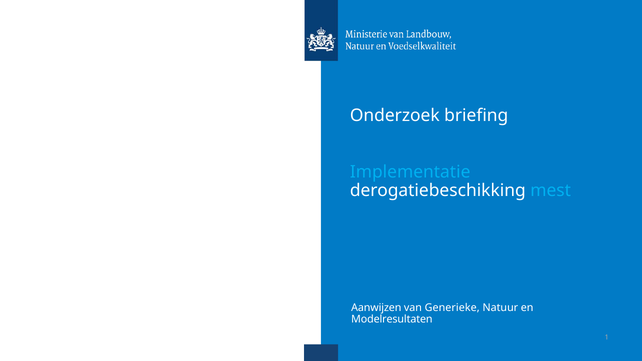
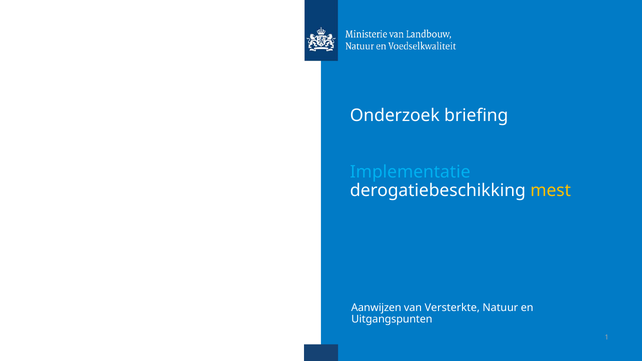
mest colour: light blue -> yellow (551, 191)
Generieke: Generieke -> Versterkte (452, 308)
Modelresultaten: Modelresultaten -> Uitgangspunten (392, 319)
